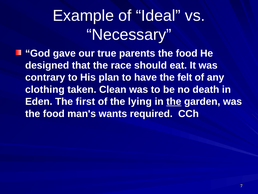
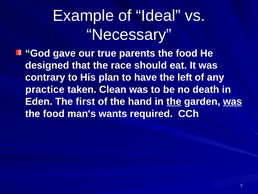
felt: felt -> left (185, 77)
clothing: clothing -> practice (45, 89)
lying: lying -> hand (140, 101)
was underline: none -> present (232, 101)
